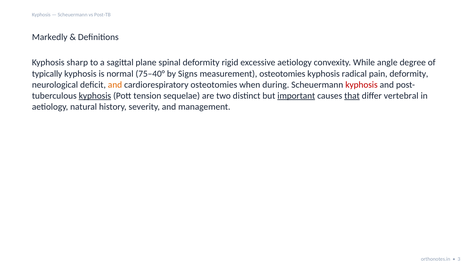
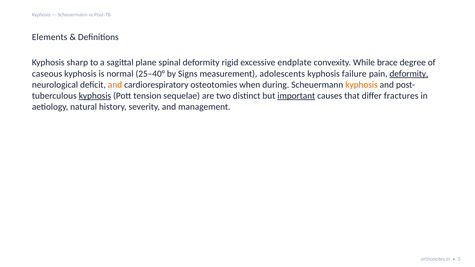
Markedly: Markedly -> Elements (50, 37)
excessive aetiology: aetiology -> endplate (295, 63)
angle: angle -> brace (387, 63)
typically: typically -> caseous (47, 74)
75–40°: 75–40° -> 25–40° (150, 74)
measurement osteotomies: osteotomies -> adolescents (282, 74)
radical: radical -> failure (354, 74)
deformity underline: none -> present (409, 74)
kyphosis colour: red -> orange (361, 85)
that underline: present -> none (352, 96)
vertebral: vertebral -> fractures (401, 96)
